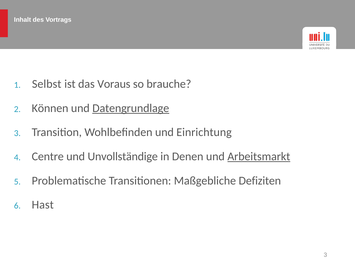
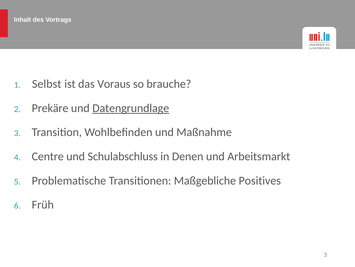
Können: Können -> Prekäre (50, 108)
Einrichtung: Einrichtung -> Maßnahme (204, 132)
Unvollständige: Unvollständige -> Schulabschluss (123, 156)
Arbeitsmarkt underline: present -> none (259, 156)
Defiziten: Defiziten -> Positives (260, 180)
Hast: Hast -> Früh (43, 204)
